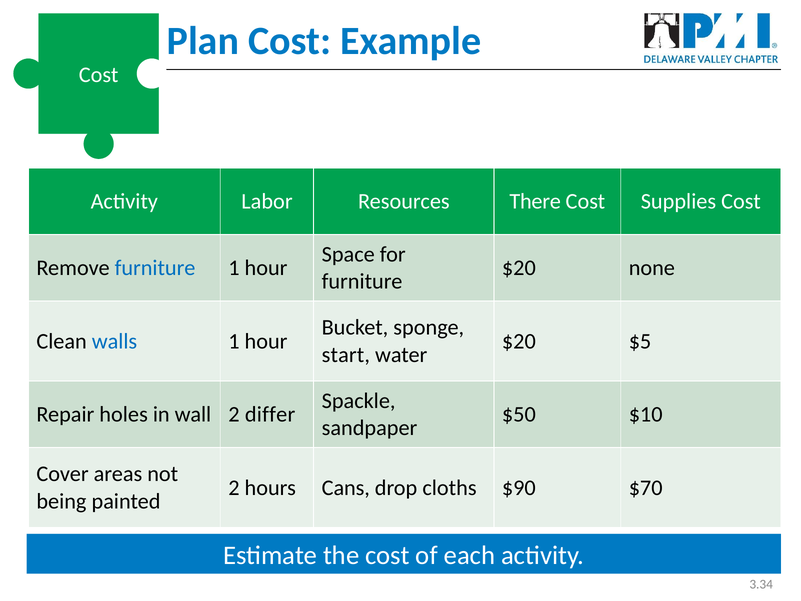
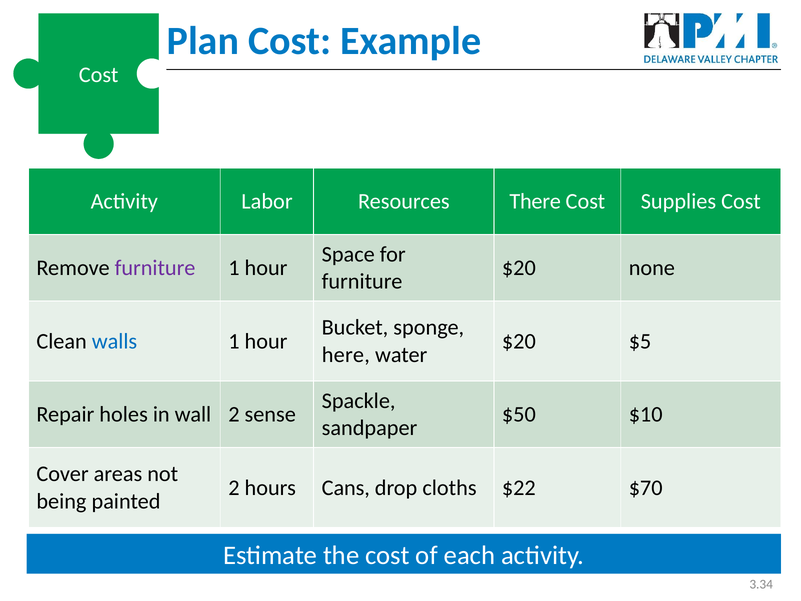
furniture colour: blue -> purple (155, 268)
start: start -> here (346, 355)
differ: differ -> sense (270, 414)
$90: $90 -> $22 (519, 488)
